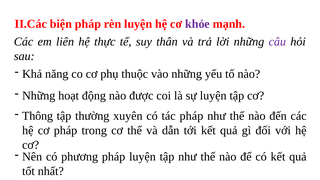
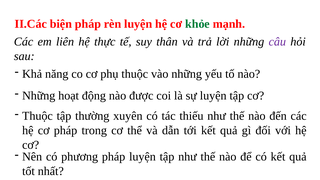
khỏe colour: purple -> green (197, 24)
Thông: Thông -> Thuộc (37, 116)
tác pháp: pháp -> thiếu (191, 116)
